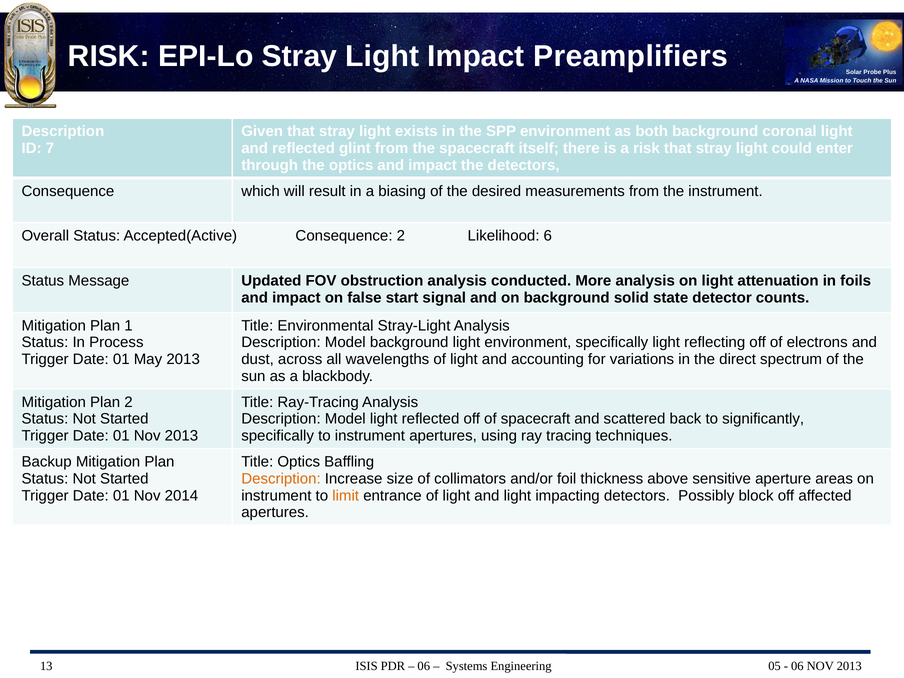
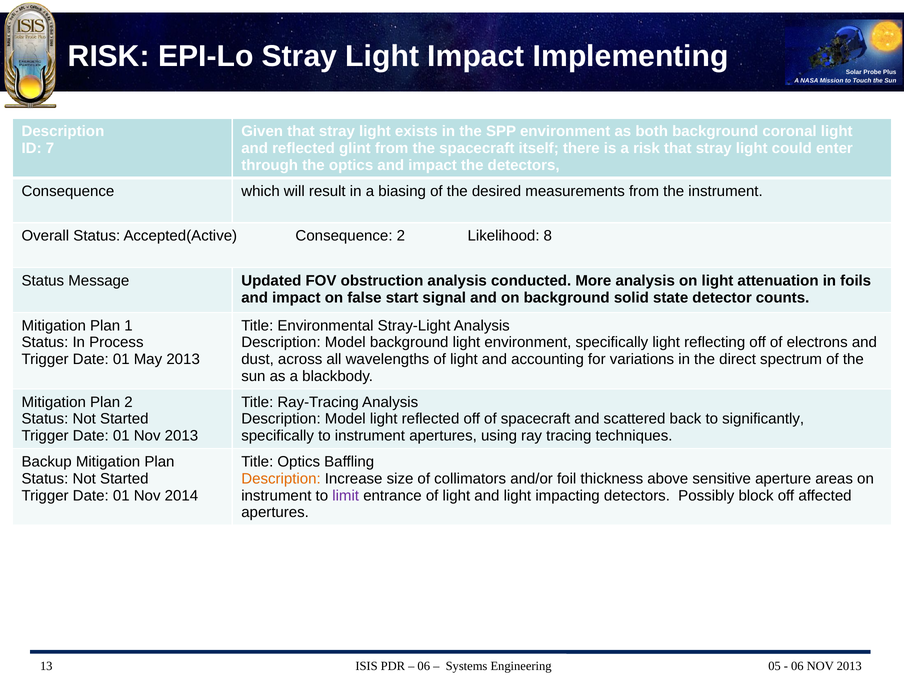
Preamplifiers: Preamplifiers -> Implementing (631, 56)
6: 6 -> 8 (548, 236)
limit colour: orange -> purple (346, 496)
